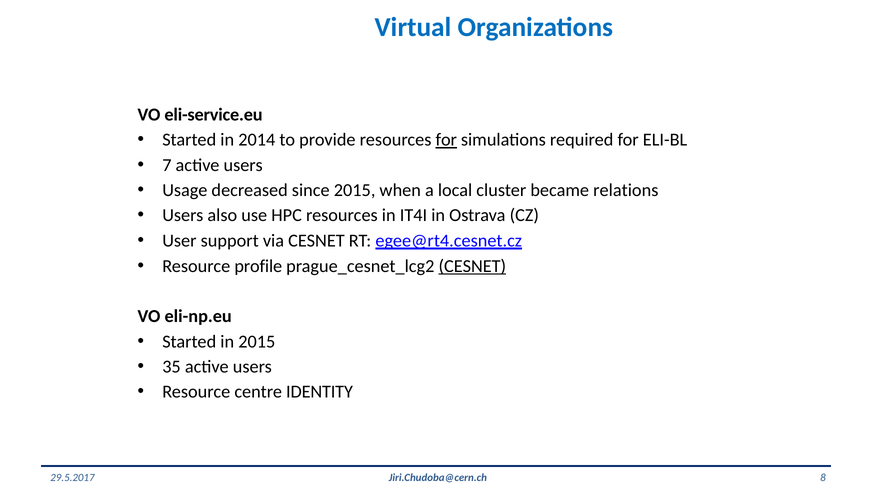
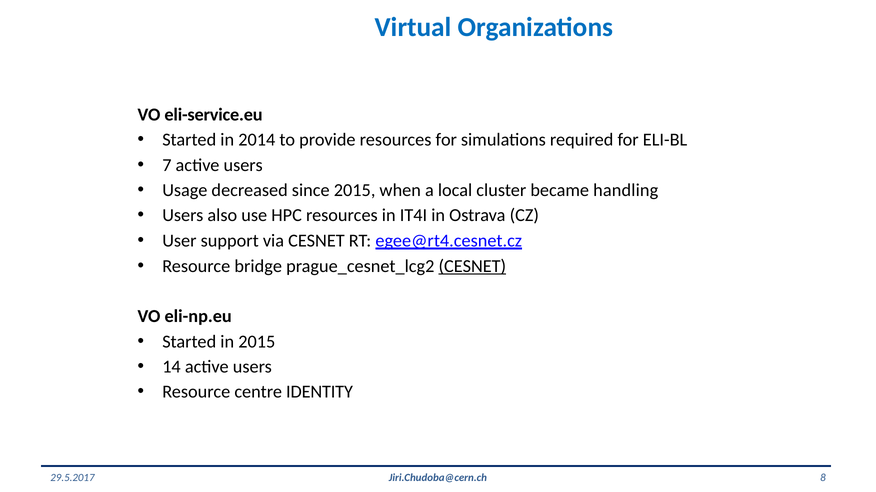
for underline: present -> none (446, 140)
relations: relations -> handling (626, 191)
profile: profile -> bridge (258, 267)
35: 35 -> 14 (171, 367)
